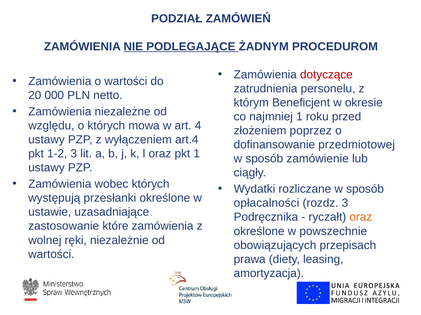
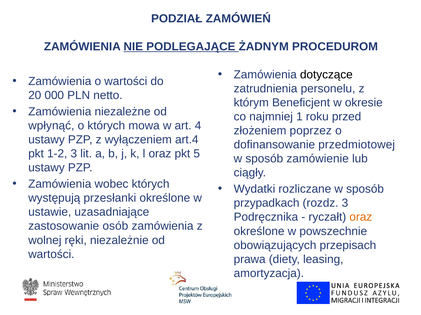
dotyczące colour: red -> black (326, 75)
względu: względu -> wpłynąć (51, 126)
pkt 1: 1 -> 5 (197, 154)
opłacalności: opłacalności -> przypadkach (267, 204)
które: które -> osób (115, 227)
